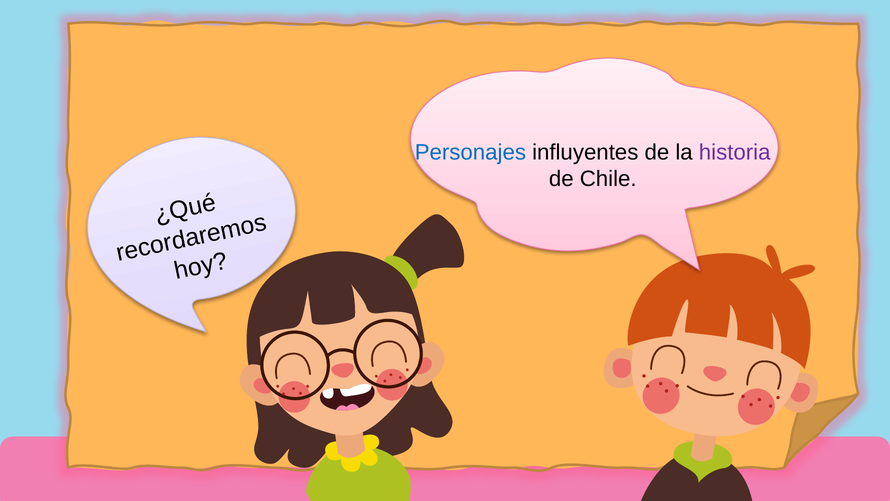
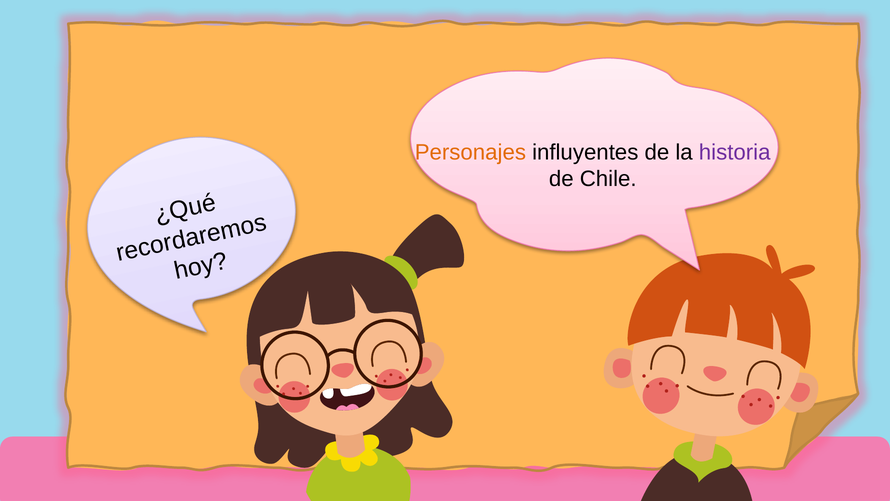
Personajes colour: blue -> orange (470, 152)
